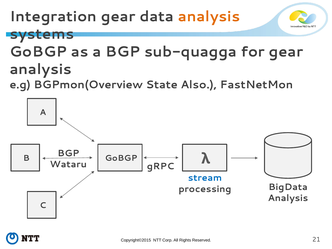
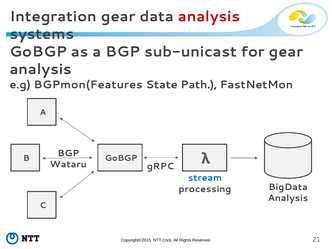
analysis colour: orange -> red (209, 16)
sub-quagga: sub-quagga -> sub-unicast (191, 52)
BGPmon(Overview: BGPmon(Overview -> BGPmon(Features (88, 85)
Also: Also -> Path (199, 85)
